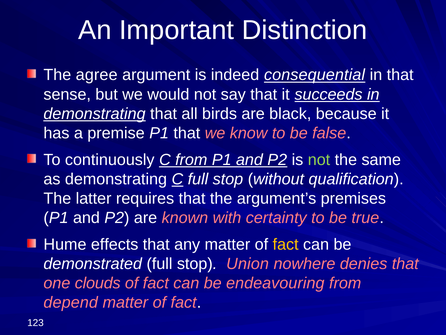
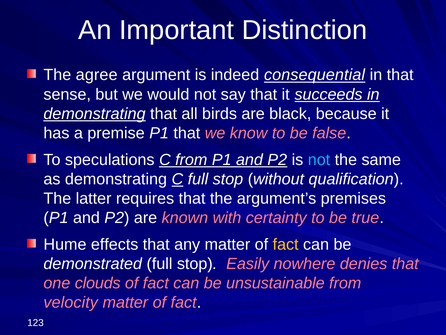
continuously: continuously -> speculations (110, 160)
not colour: light green -> light blue (319, 160)
Union: Union -> Easily (248, 264)
endeavouring: endeavouring -> unsustainable (275, 283)
depend: depend -> velocity (71, 302)
